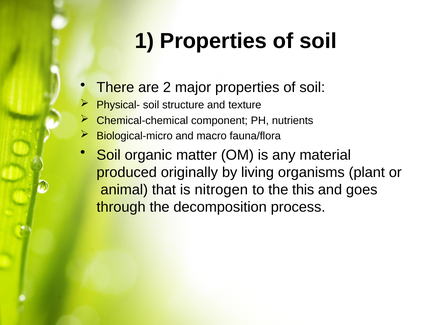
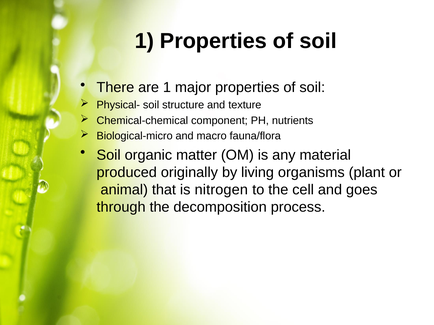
are 2: 2 -> 1 (167, 87)
this: this -> cell (303, 190)
